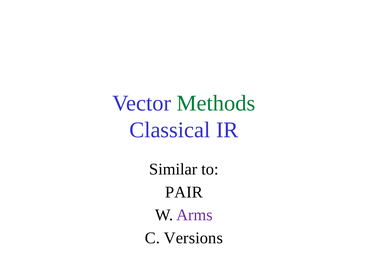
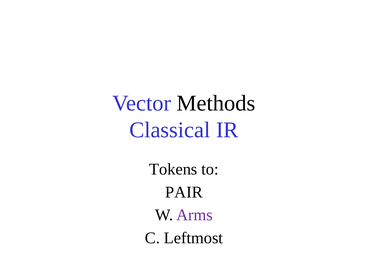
Methods colour: green -> black (216, 103)
Similar: Similar -> Tokens (173, 169)
Versions: Versions -> Leftmost (193, 238)
